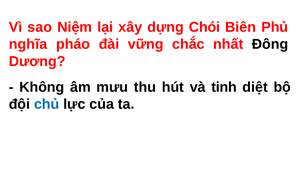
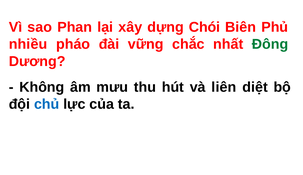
Niệm: Niệm -> Phan (75, 27)
nghĩa: nghĩa -> nhiều (28, 44)
Đông colour: black -> green (270, 44)
tinh: tinh -> liên (224, 87)
